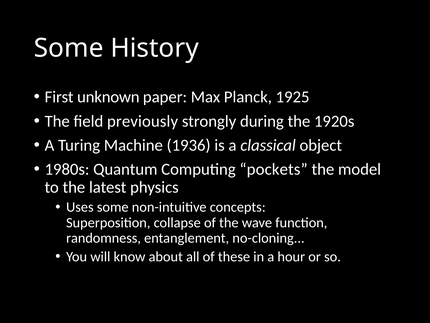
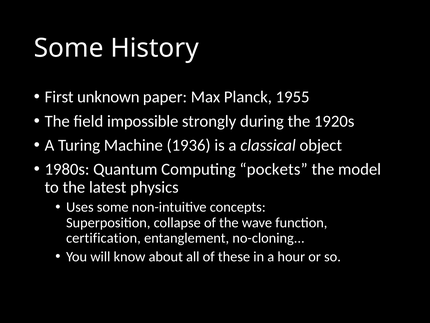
1925: 1925 -> 1955 (293, 97)
previously: previously -> impossible (143, 121)
randomness: randomness -> certification (103, 238)
